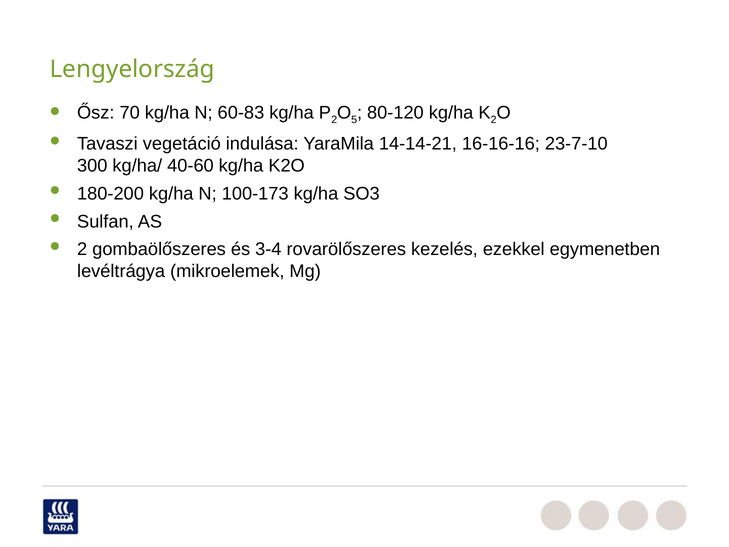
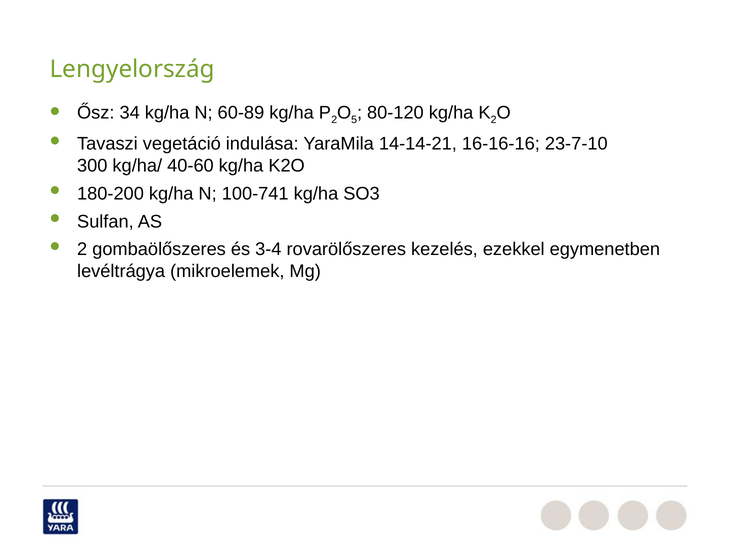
70: 70 -> 34 (130, 113)
60-83: 60-83 -> 60-89 (241, 113)
100-173: 100-173 -> 100-741 (255, 193)
